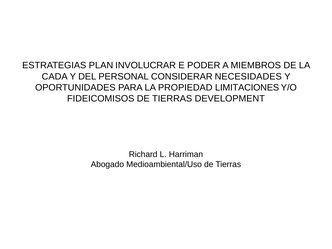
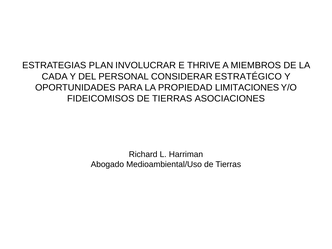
PODER: PODER -> THRIVE (204, 65)
NECESIDADES: NECESIDADES -> ESTRATÉGICO (248, 76)
DEVELOPMENT: DEVELOPMENT -> ASOCIACIONES (230, 99)
